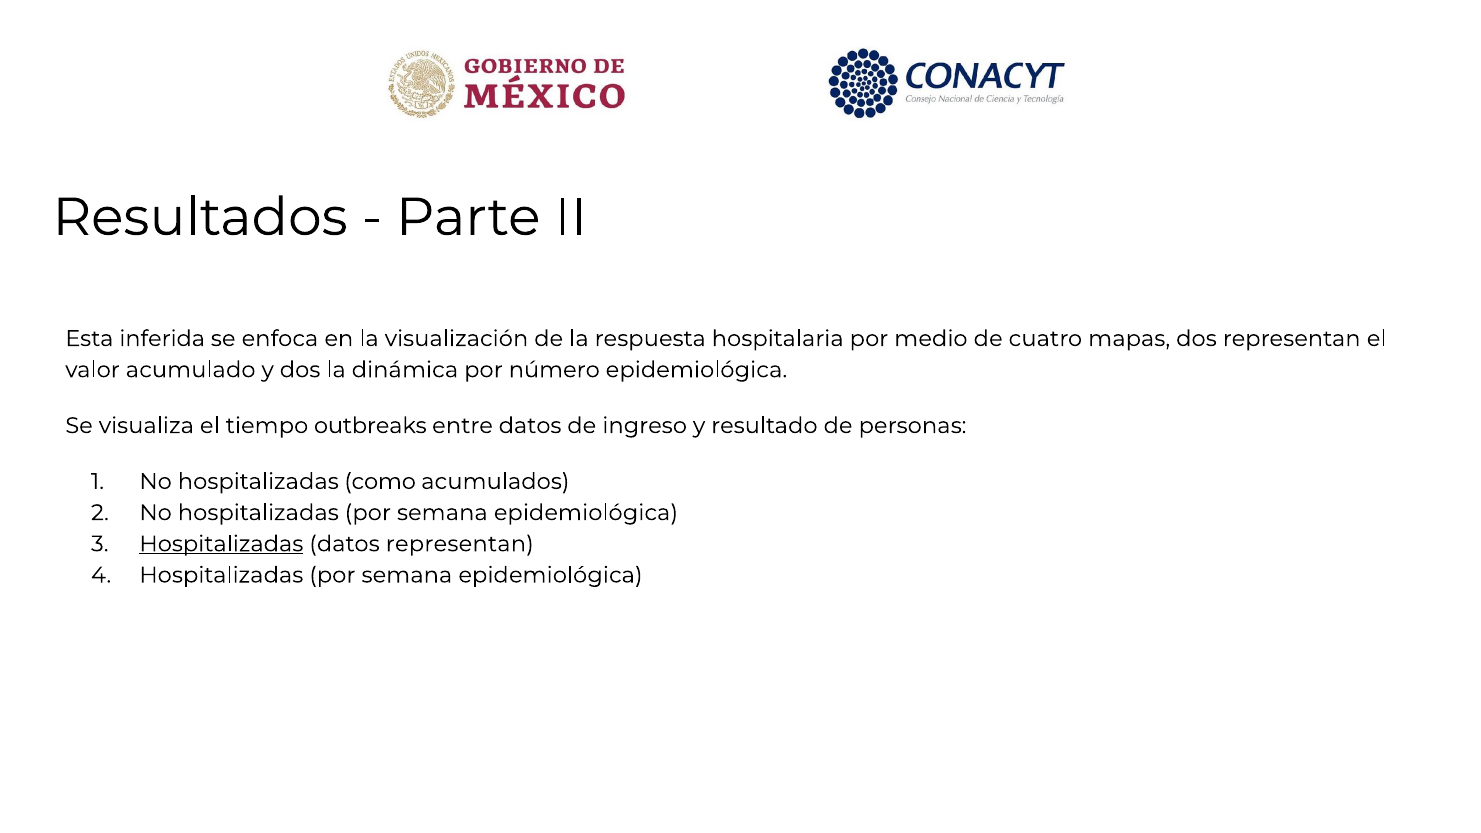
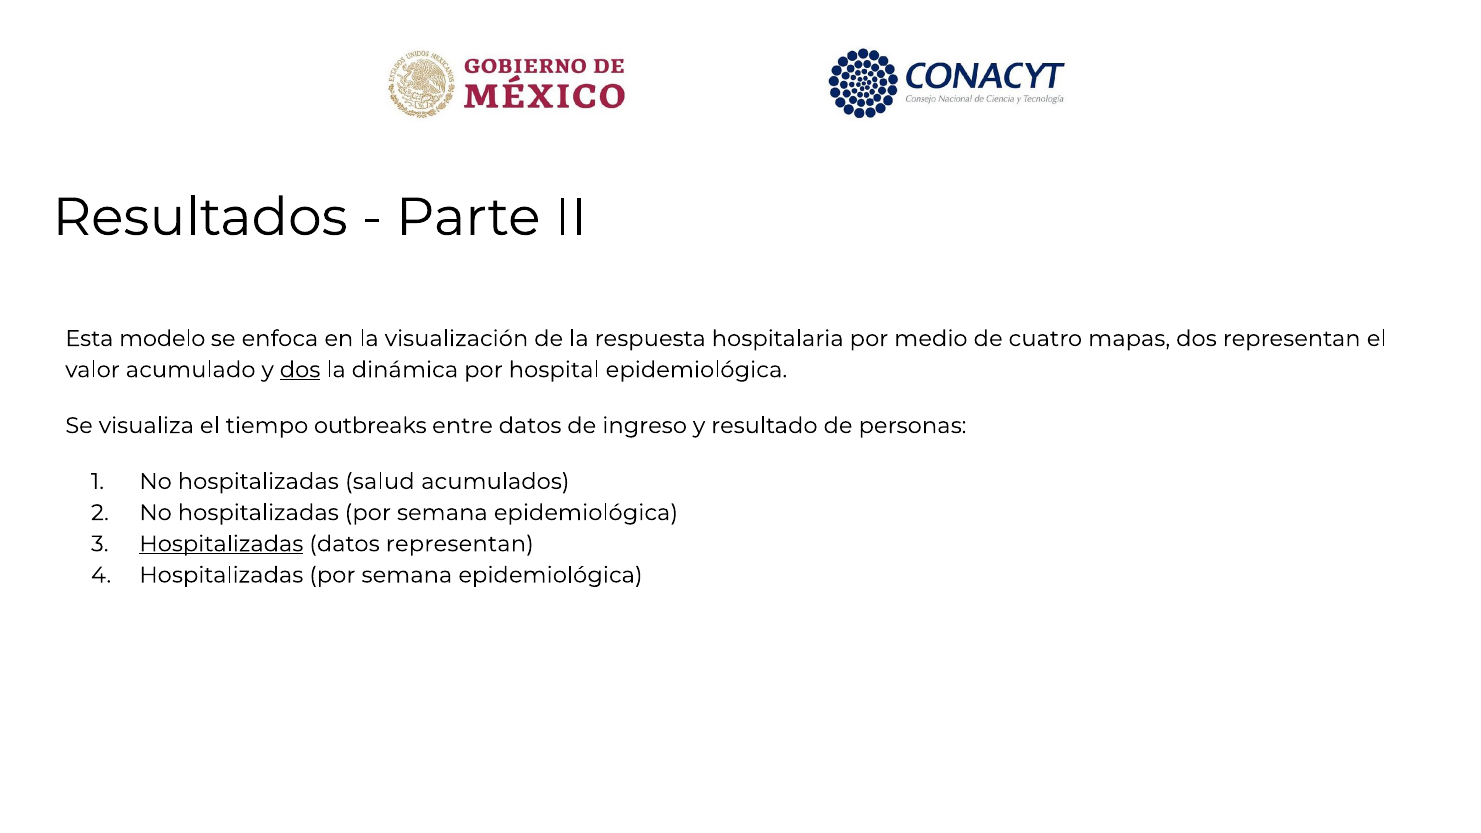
inferida: inferida -> modelo (162, 339)
dos underline: none -> present (300, 370)
número: número -> hospital (554, 370)
como: como -> salud (380, 482)
